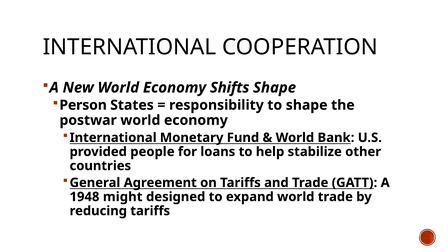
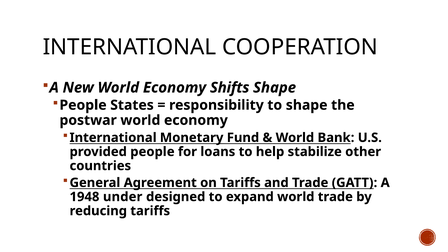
Person: Person -> People (83, 105)
might: might -> under (123, 197)
